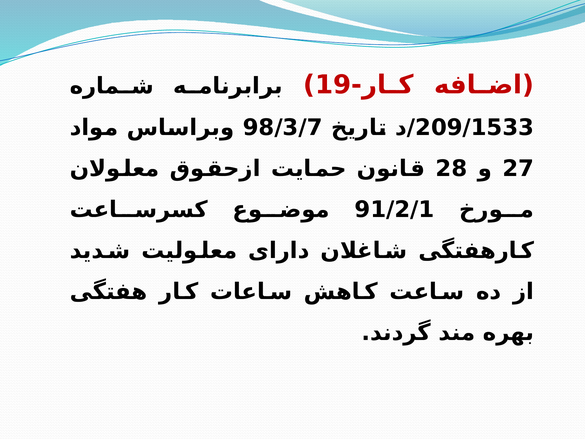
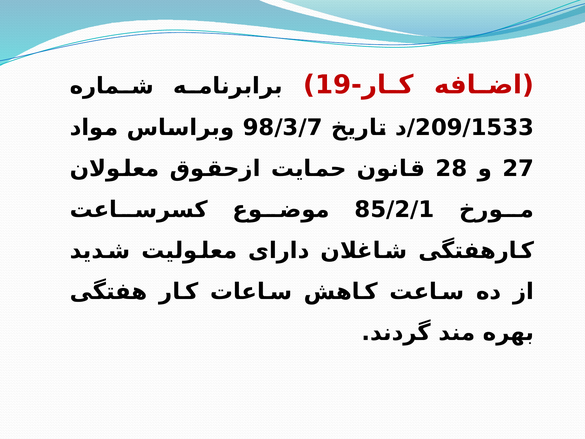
91/2/1: 91/2/1 -> 85/2/1 (394, 209)
